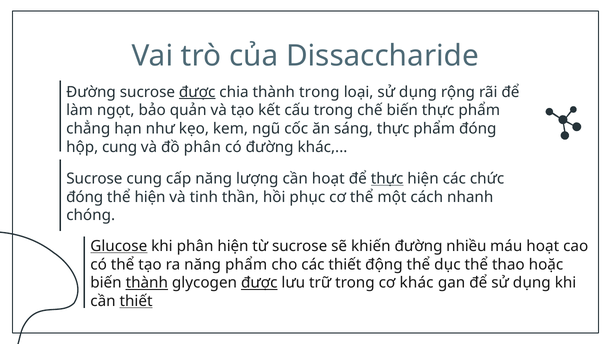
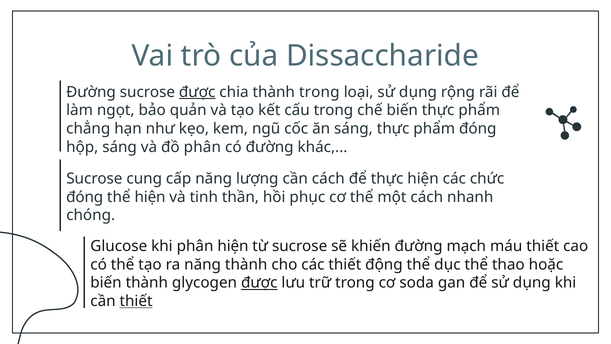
hộp cung: cung -> sáng (120, 147)
cần hoạt: hoạt -> cách (328, 179)
thực underline: present -> none (387, 179)
Glucose underline: present -> none (119, 246)
nhiều: nhiều -> mạch (466, 246)
máu hoạt: hoạt -> thiết (543, 246)
năng phẩm: phẩm -> thành (246, 264)
thành underline: present -> none (147, 283)
cơ khác: khác -> soda (417, 283)
